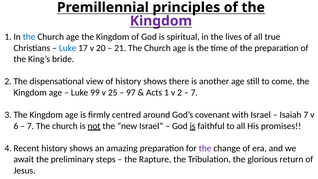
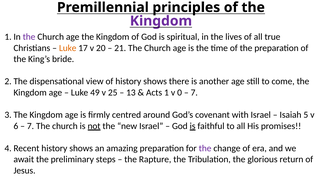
the colour: blue -> purple (29, 37)
Luke colour: blue -> orange (68, 48)
99: 99 -> 49 (95, 92)
97: 97 -> 13 (131, 92)
2: 2 -> 0 (180, 92)
Isaiah 7: 7 -> 5 (306, 115)
